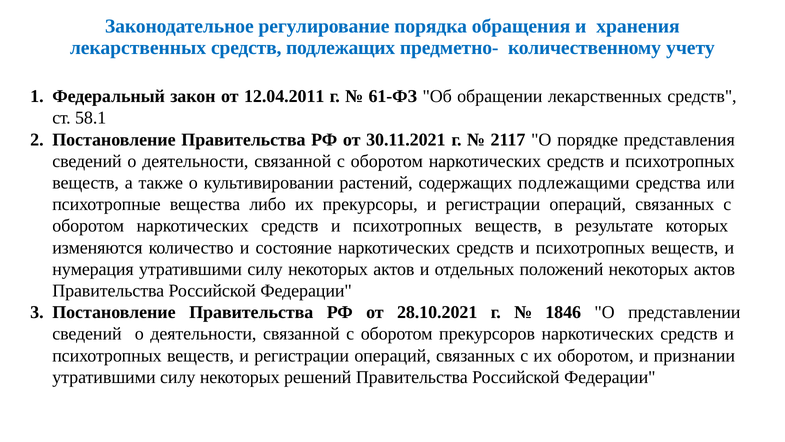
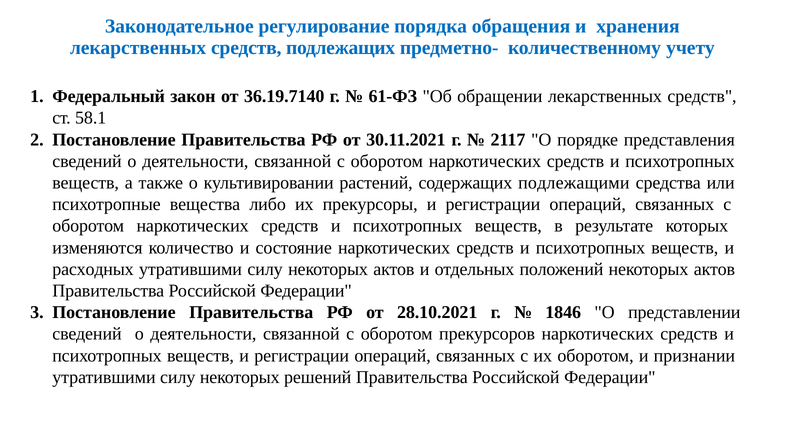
12.04.2011: 12.04.2011 -> 36.19.7140 (284, 96)
нумерация: нумерация -> расходных (93, 269)
